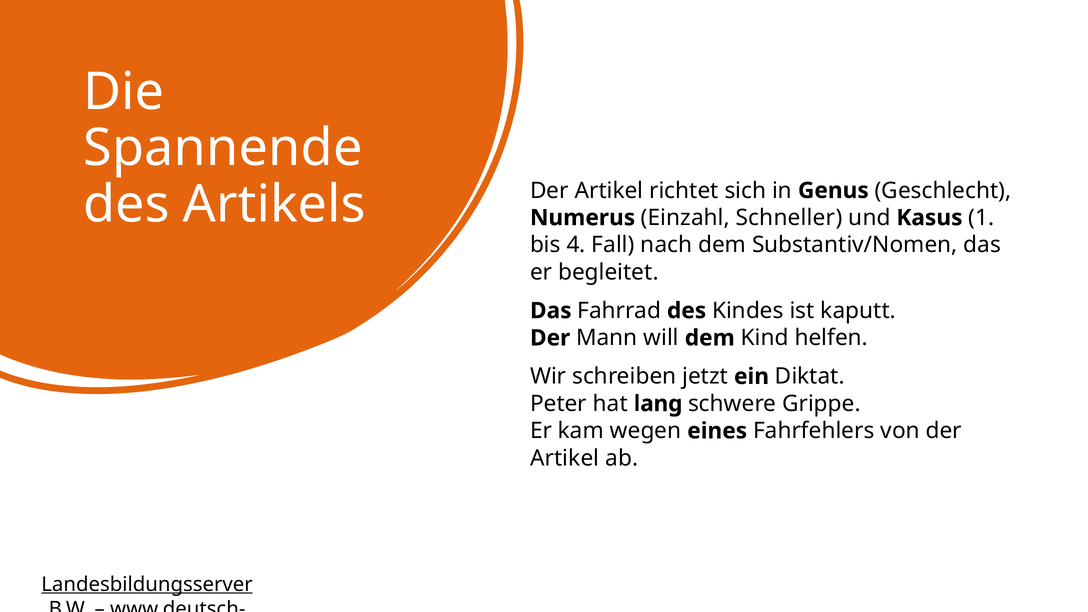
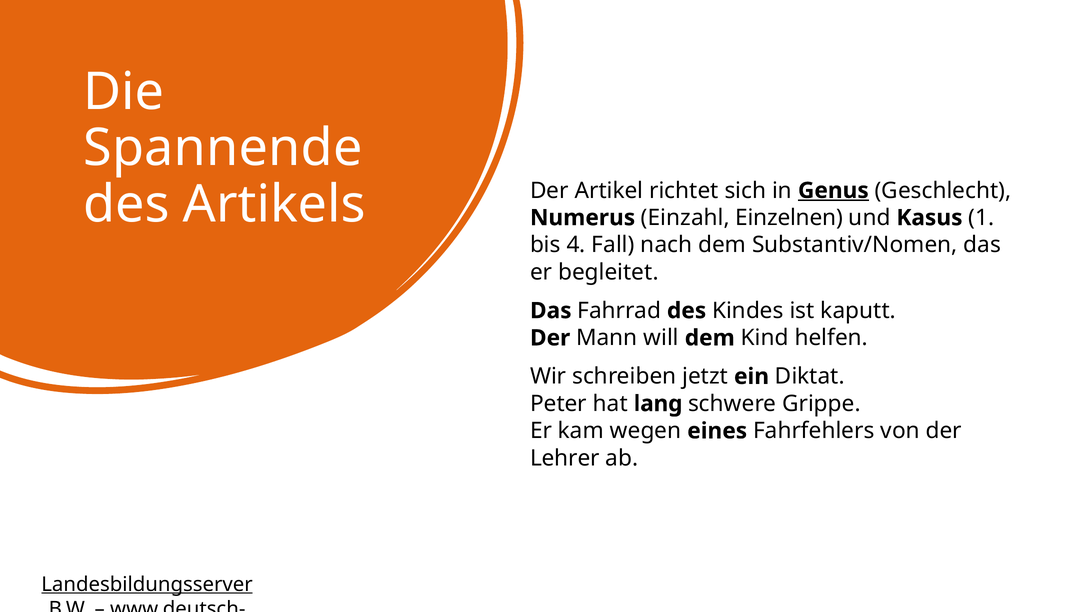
Genus underline: none -> present (833, 191)
Schneller: Schneller -> Einzelnen (789, 218)
Artikel: Artikel -> Lehrer (565, 458)
